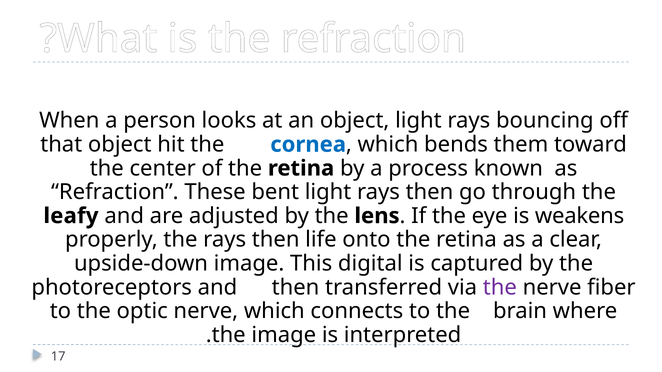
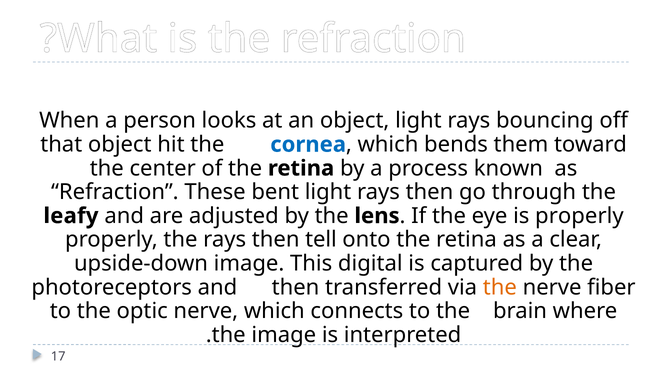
is weakens: weakens -> properly (579, 216)
life: life -> tell (321, 240)
the colour: purple -> orange (500, 288)
